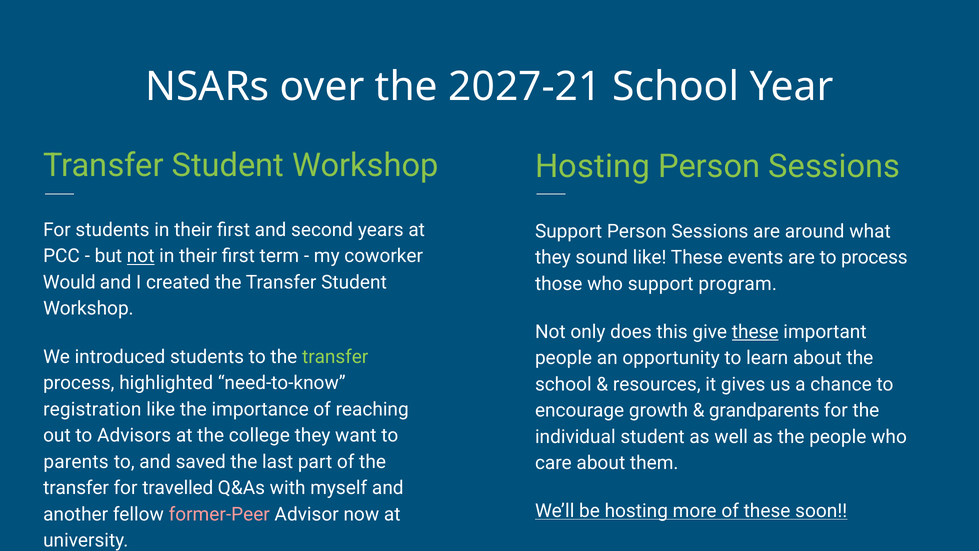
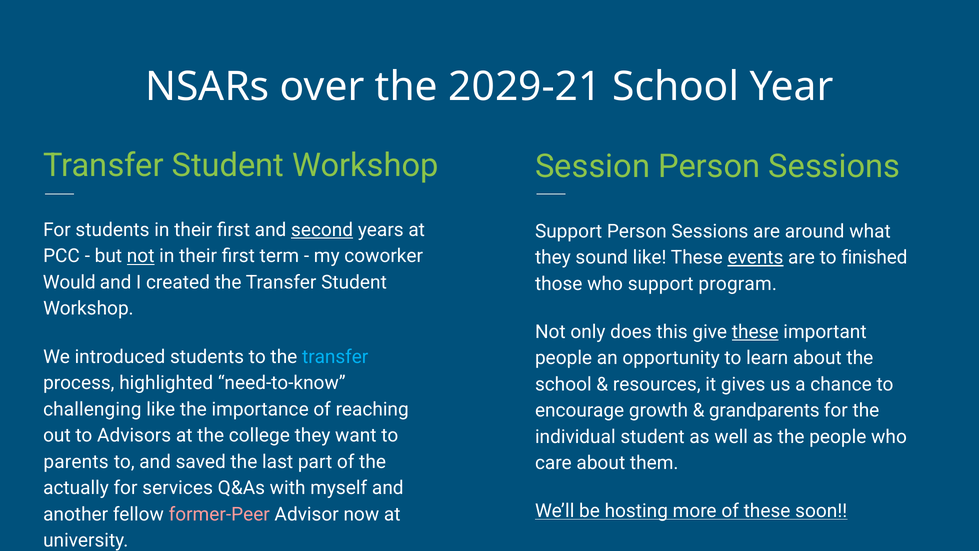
2027-21: 2027-21 -> 2029-21 (525, 87)
Hosting: Hosting -> Session (593, 166)
second underline: none -> present (322, 230)
events underline: none -> present (755, 257)
to process: process -> finished (874, 257)
transfer colour: light green -> light blue (335, 357)
registration: registration -> challenging (92, 409)
transfer: transfer -> actually (76, 488)
travelled: travelled -> services (178, 488)
